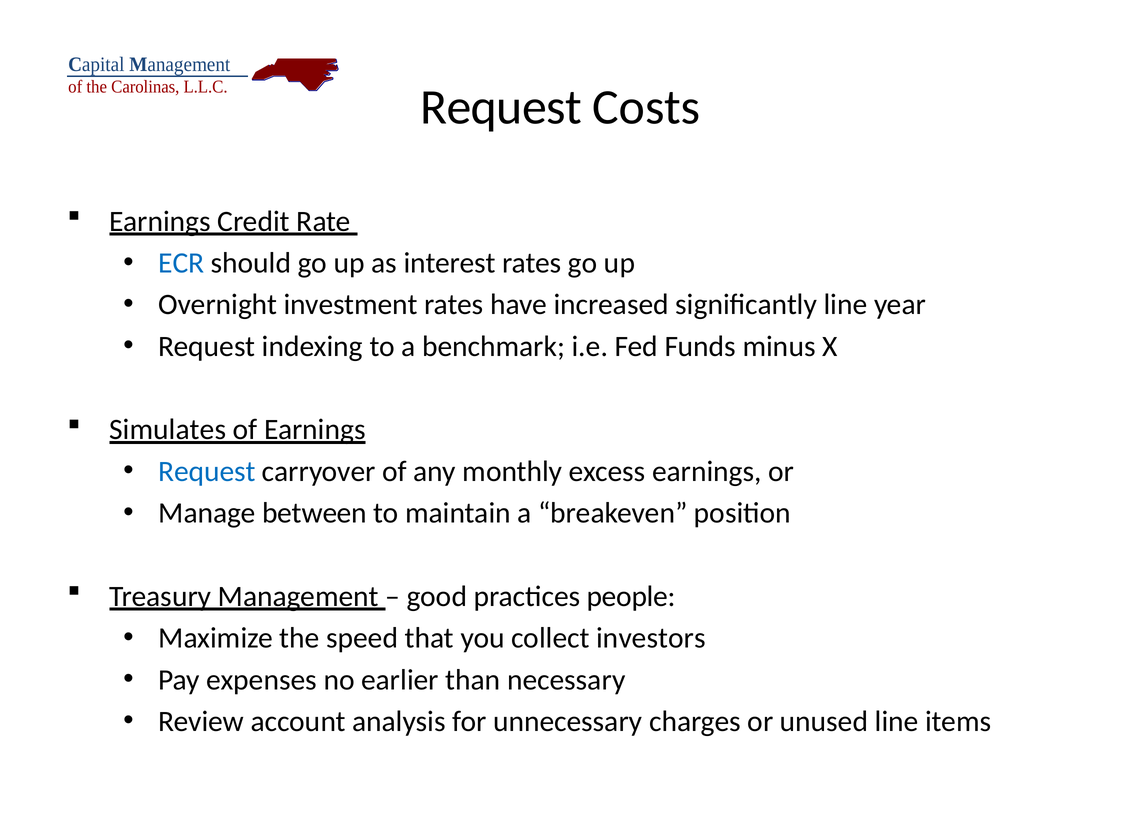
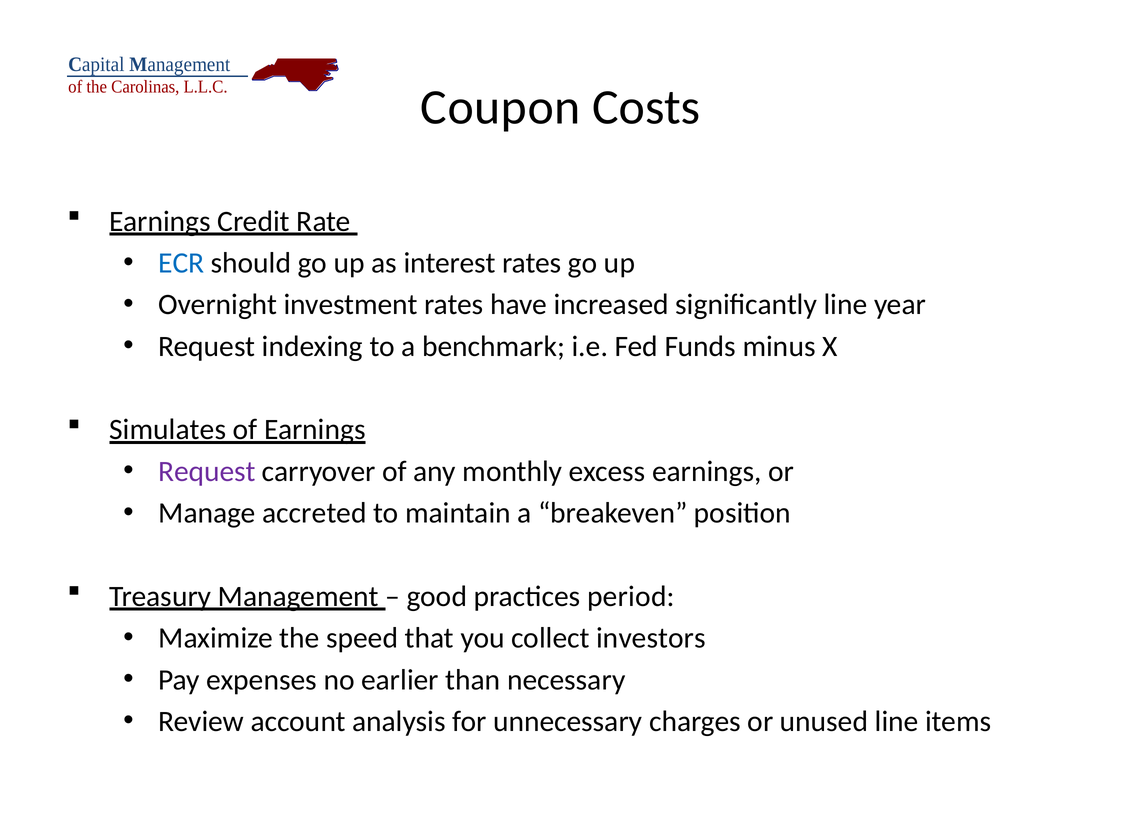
Request: Request -> Coupon (500, 107)
Request colour: blue -> purple (207, 472)
between: between -> accreted (314, 514)
people: people -> period (631, 597)
